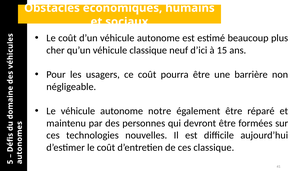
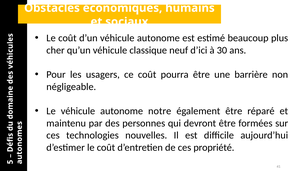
15: 15 -> 30 (222, 50)
ces classique: classique -> propriété (214, 148)
